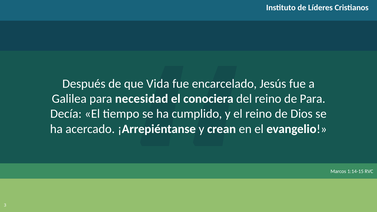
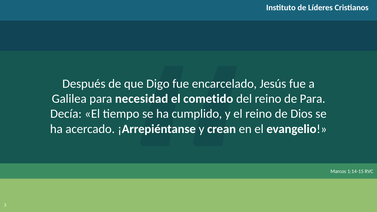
Vida: Vida -> Digo (158, 84)
conociera: conociera -> cometido (208, 99)
